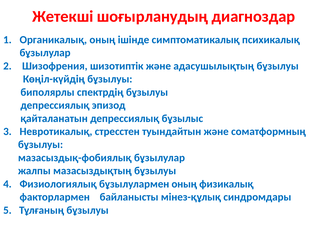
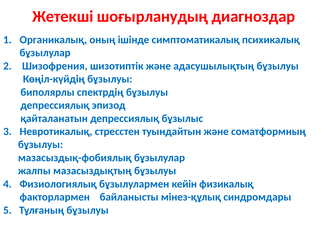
бұзылулармен оның: оның -> кейін (184, 184)
